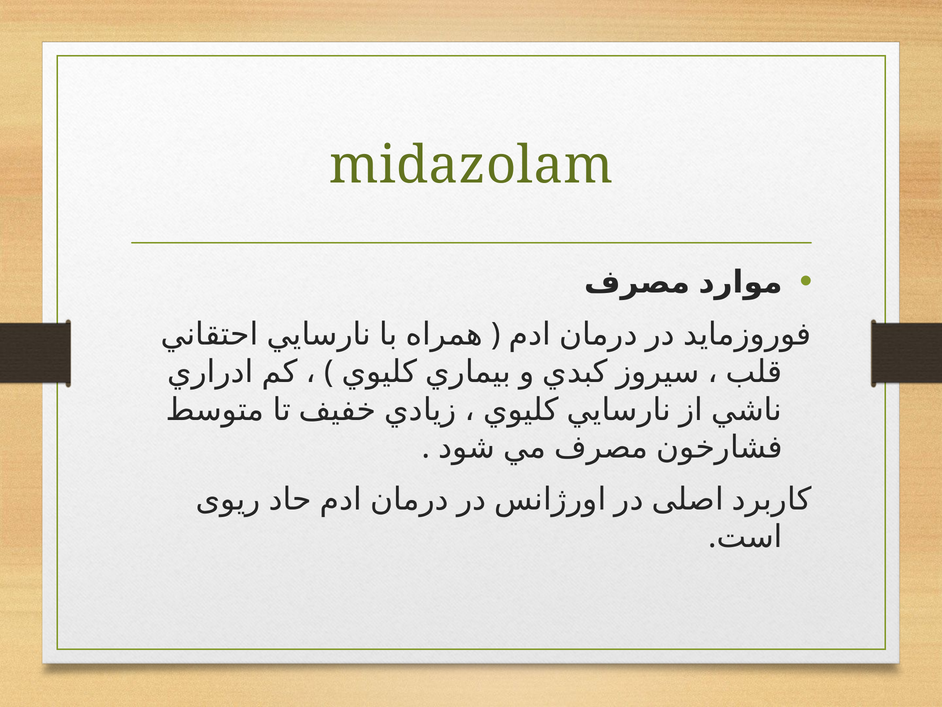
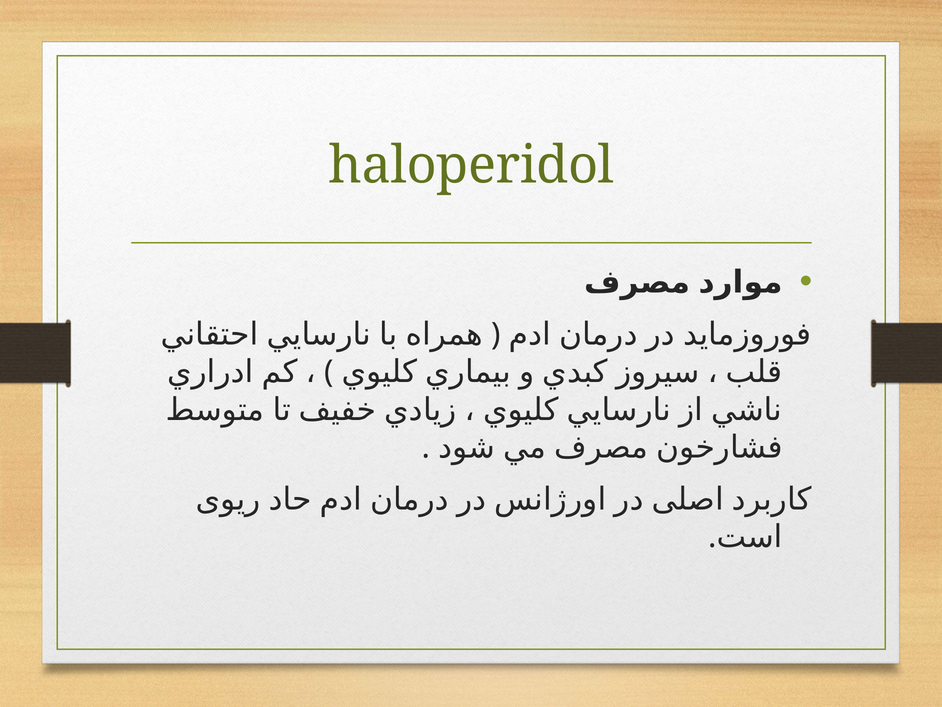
midazolam: midazolam -> haloperidol (472, 165)
